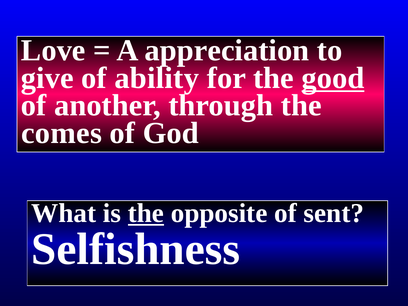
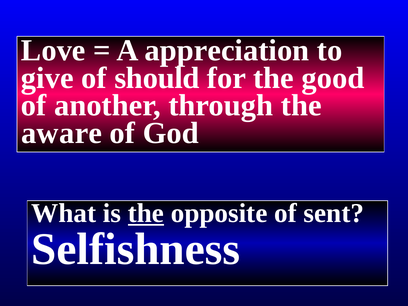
ability: ability -> should (157, 78)
good underline: present -> none (333, 78)
comes: comes -> aware (62, 133)
